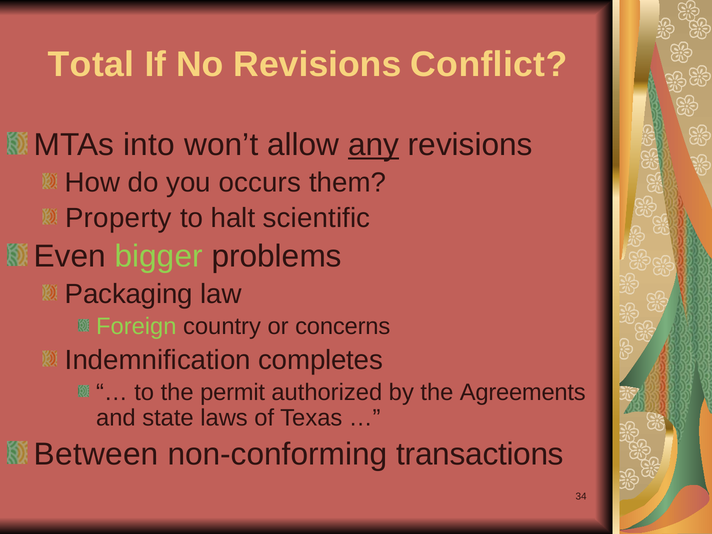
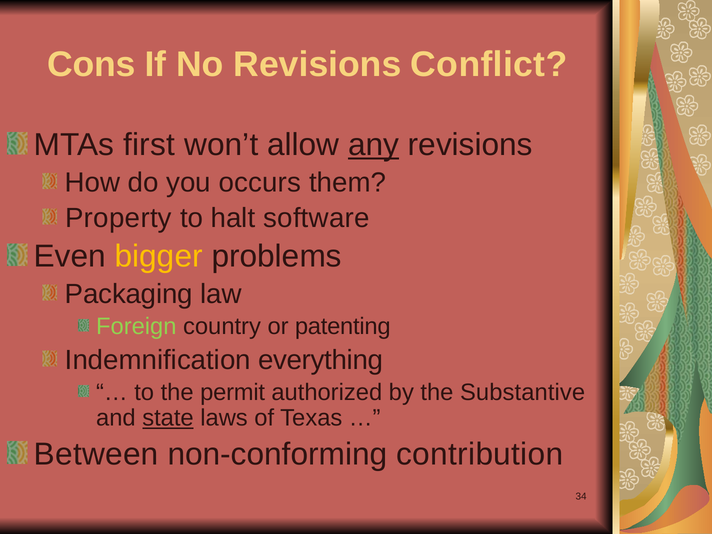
Total: Total -> Cons (91, 65)
into: into -> first (149, 145)
scientific: scientific -> software (317, 218)
bigger colour: light green -> yellow (159, 256)
concerns: concerns -> patenting (343, 327)
completes: completes -> everything (321, 360)
Agreements: Agreements -> Substantive (523, 392)
state underline: none -> present (168, 418)
transactions: transactions -> contribution (480, 454)
